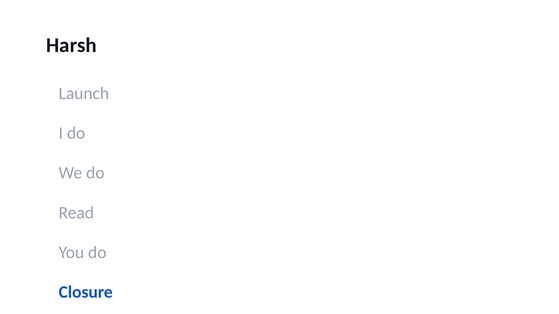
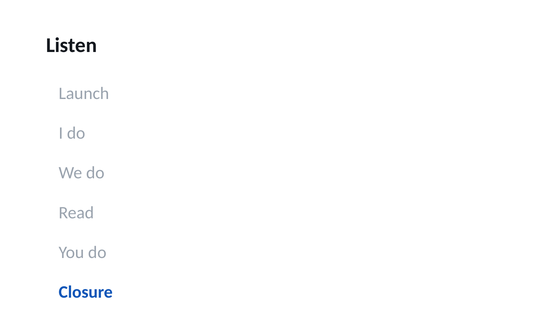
Harsh: Harsh -> Listen (72, 45)
